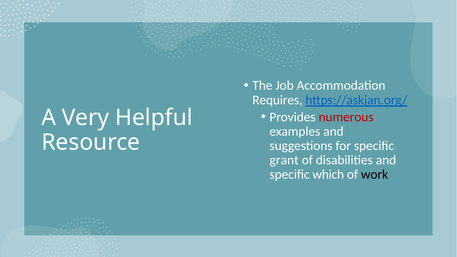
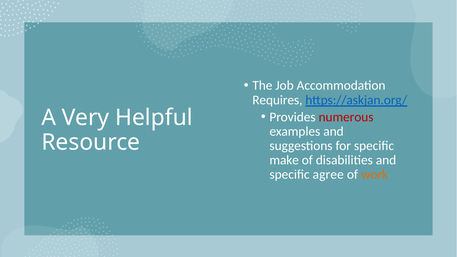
grant: grant -> make (284, 160)
which: which -> agree (328, 174)
work colour: black -> orange (375, 174)
